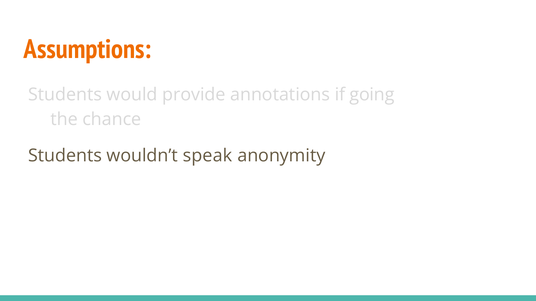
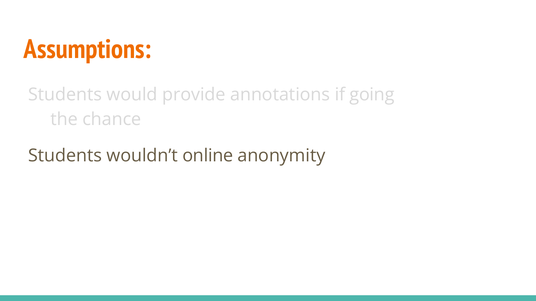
speak: speak -> online (208, 156)
